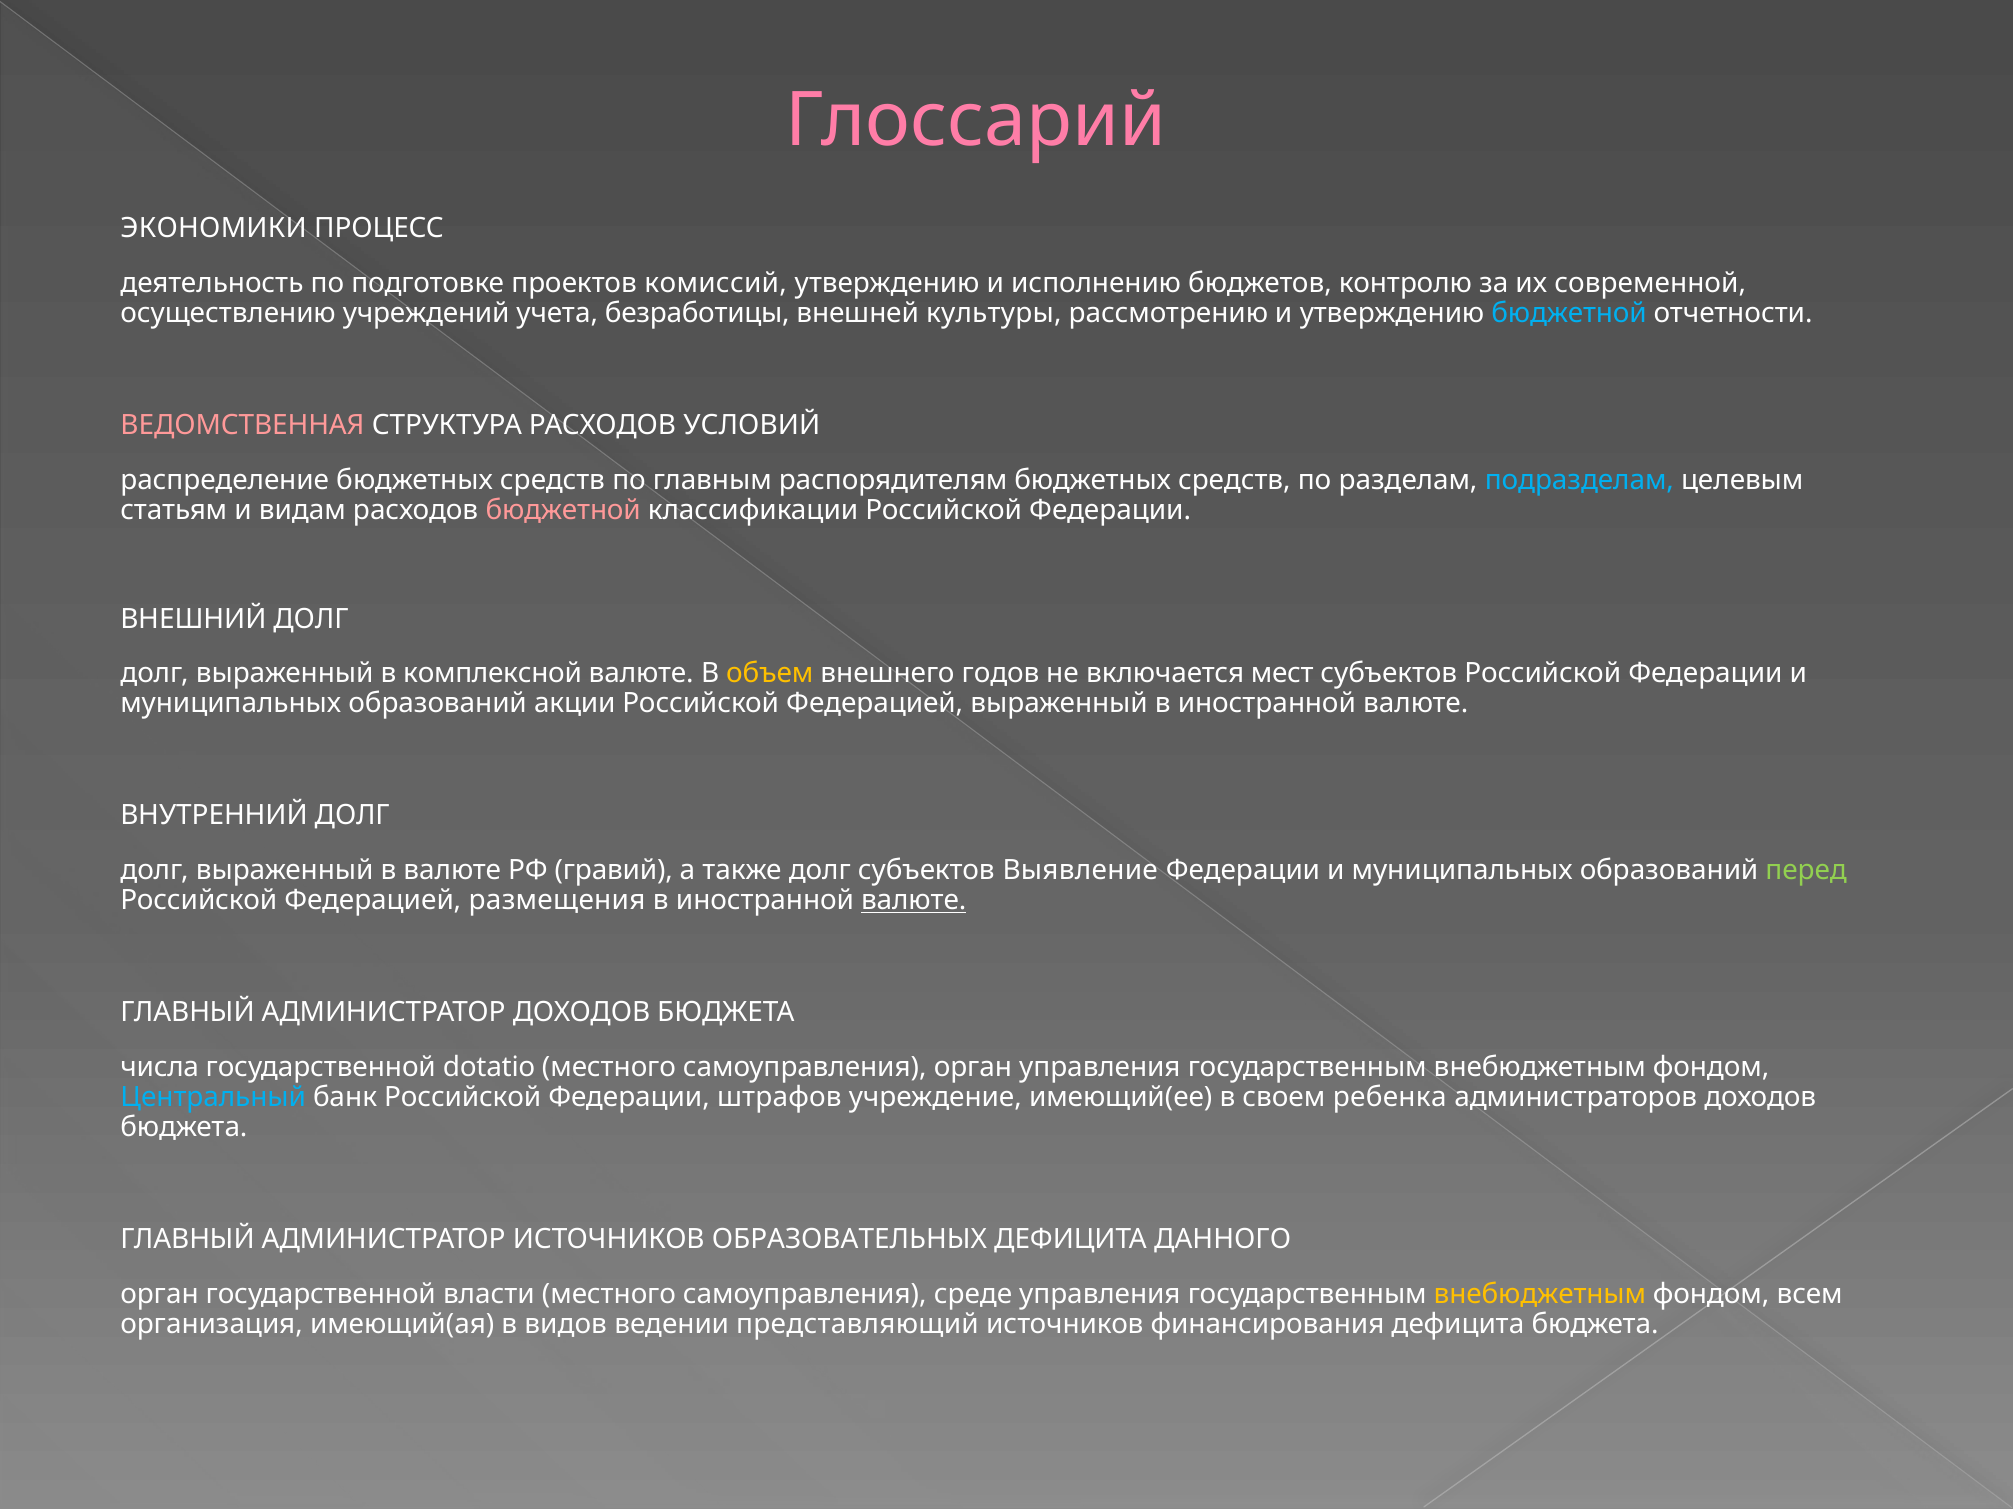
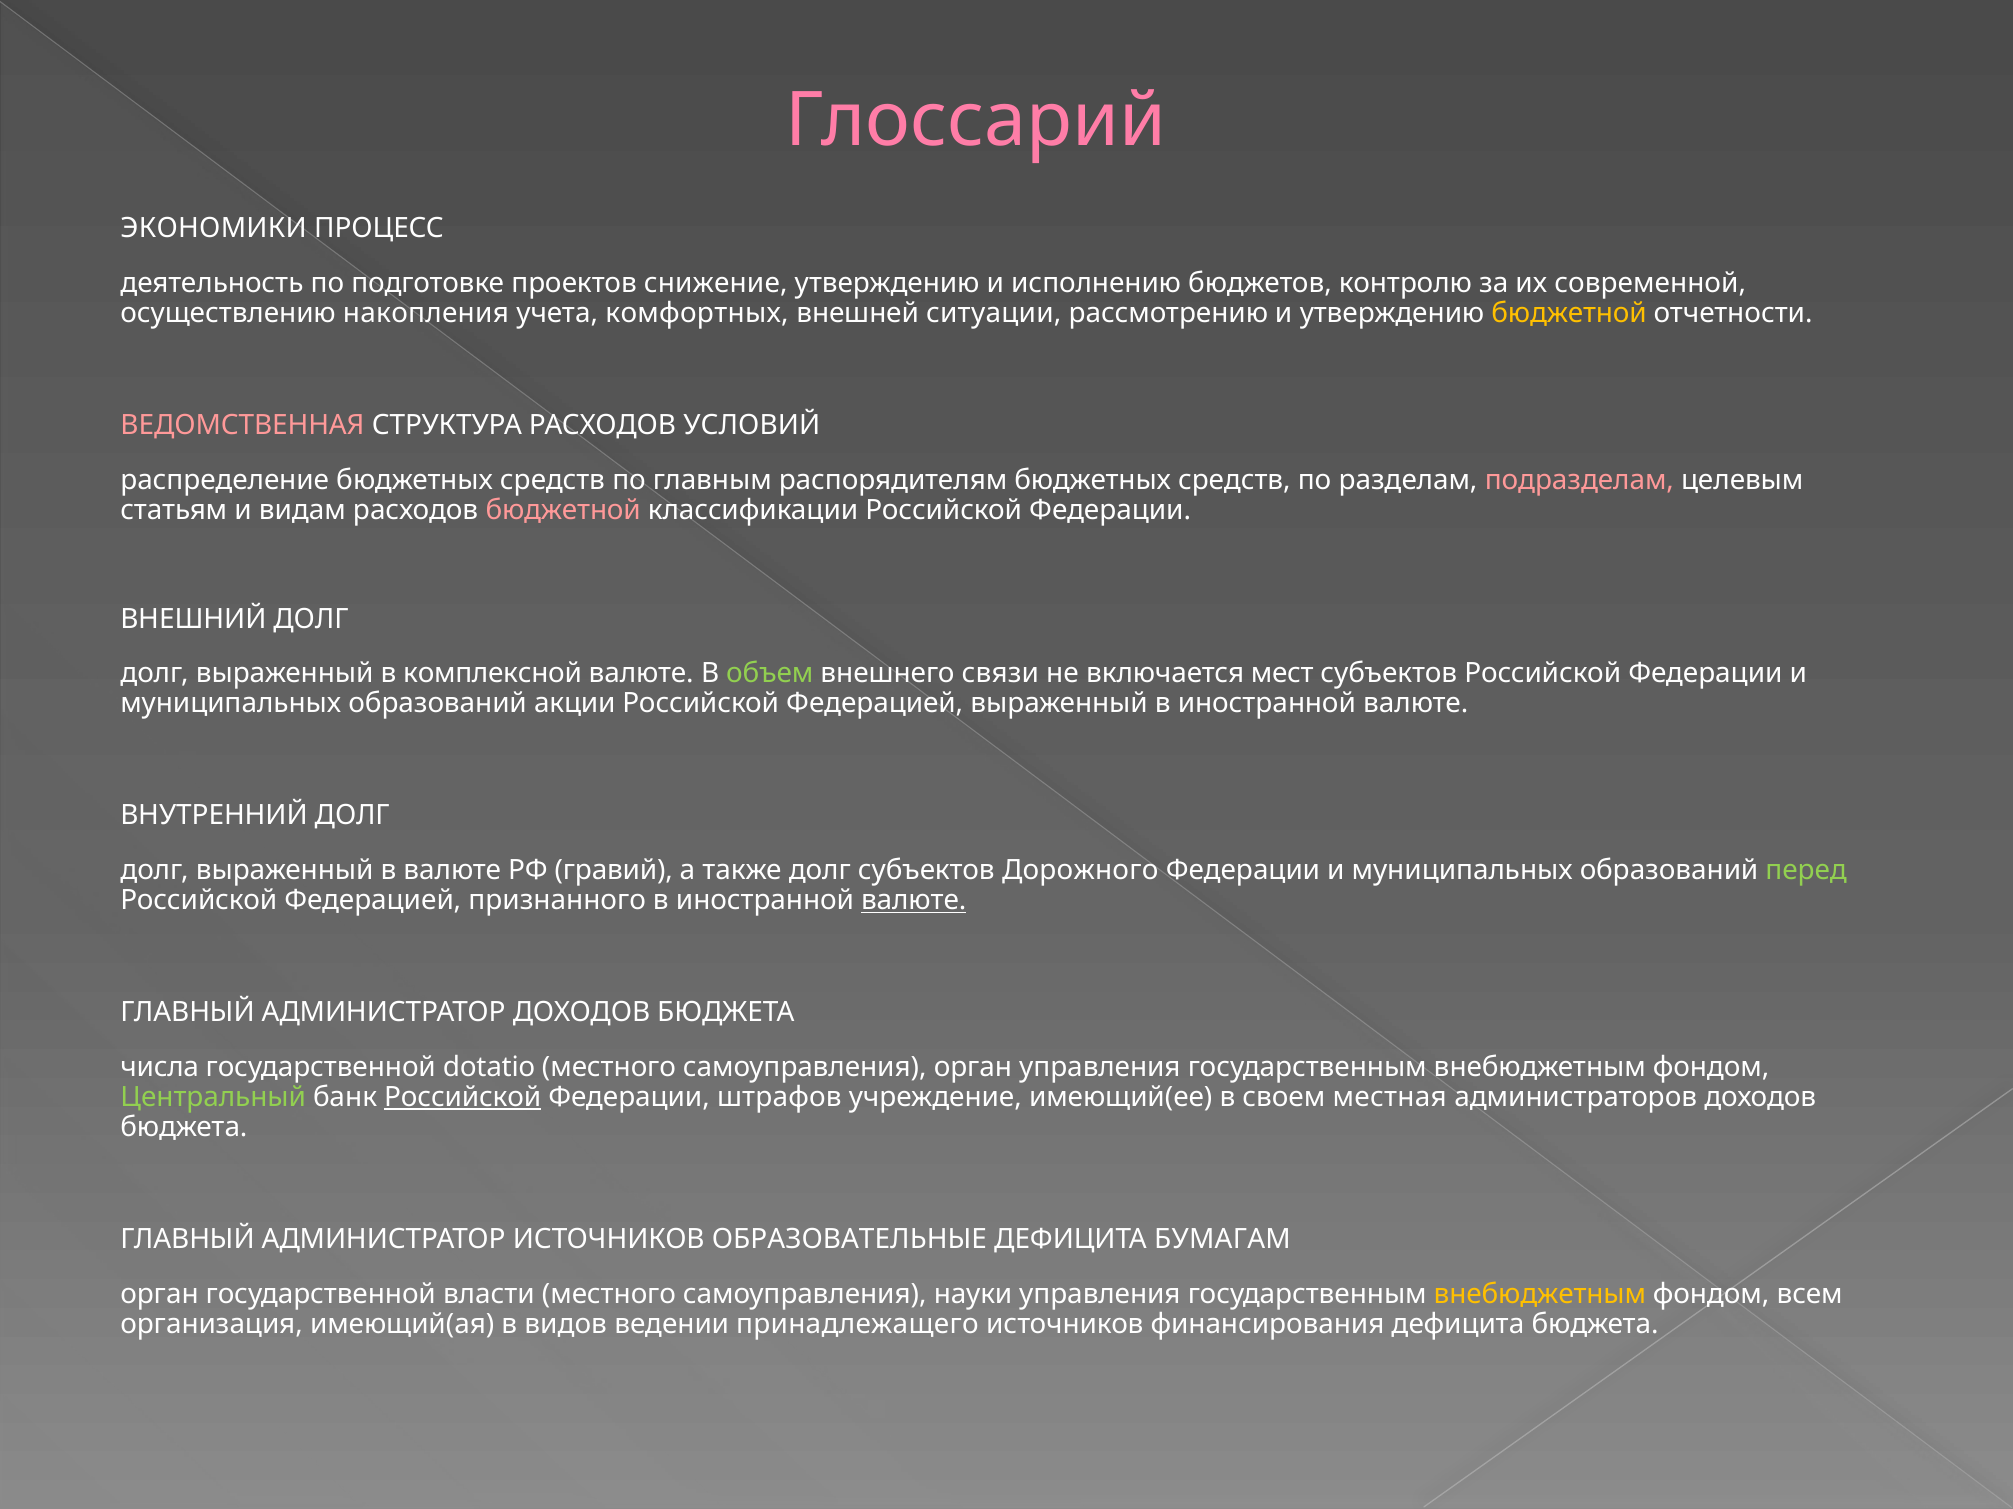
комиссий: комиссий -> снижение (716, 283)
учреждений: учреждений -> накопления (426, 313)
безработицы: безработицы -> комфортных (697, 313)
культуры: культуры -> ситуации (994, 313)
бюджетной colour: light blue -> yellow (1569, 313)
подразделам colour: light blue -> pink (1579, 480)
объем colour: yellow -> light green (770, 674)
годов: годов -> связи (1000, 674)
Выявление: Выявление -> Дорожного (1080, 871)
размещения: размещения -> признанного (557, 901)
Центральный colour: light blue -> light green (213, 1098)
Российской underline: none -> present (463, 1098)
ребенка: ребенка -> местная (1390, 1098)
ОБРАЗОВАТЕЛЬНЫХ: ОБРАЗОВАТЕЛЬНЫХ -> ОБРАЗОВАТЕЛЬНЫЕ (849, 1240)
ДАННОГО: ДАННОГО -> БУМАГАМ (1222, 1240)
среде: среде -> науки (973, 1295)
представляющий: представляющий -> принадлежащего (857, 1325)
